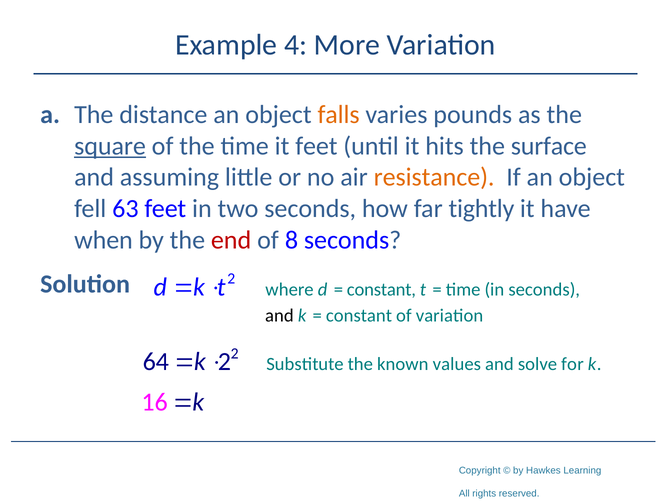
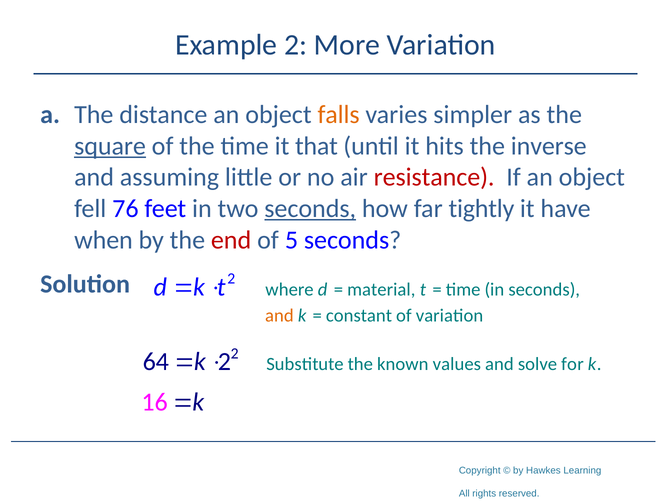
Example 4: 4 -> 2 (296, 45)
pounds: pounds -> simpler (473, 115)
it feet: feet -> that (316, 146)
surface: surface -> inverse (549, 146)
resistance colour: orange -> red (434, 177)
63: 63 -> 76 (125, 209)
seconds underline: none -> present (310, 209)
8: 8 -> 5 (291, 240)
constant: constant -> material (381, 290)
and colour: black -> orange (279, 316)
